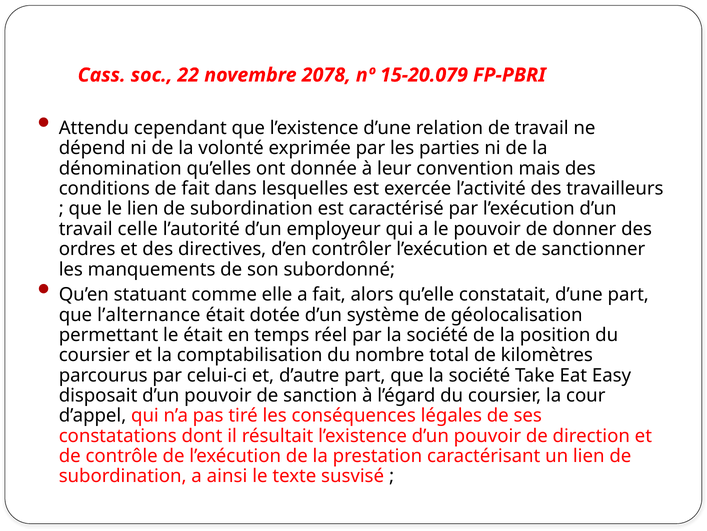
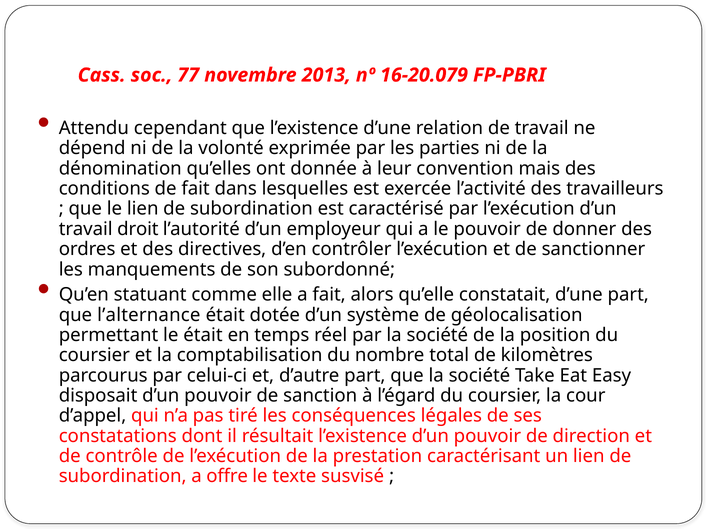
22: 22 -> 77 (188, 75)
2078: 2078 -> 2013 (326, 75)
15-20.079: 15-20.079 -> 16-20.079 (424, 75)
celle: celle -> droit (138, 229)
ainsi: ainsi -> offre (227, 476)
